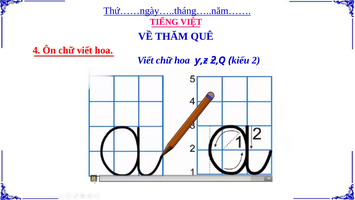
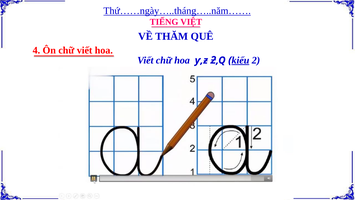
kiểu underline: none -> present (240, 60)
